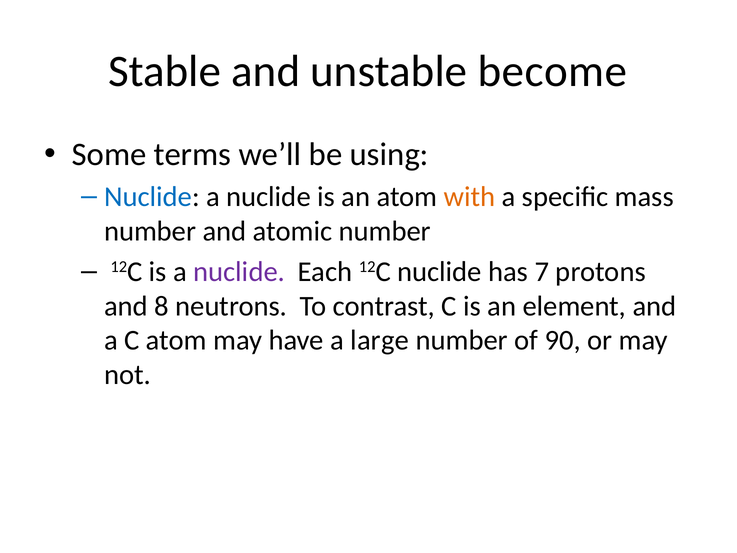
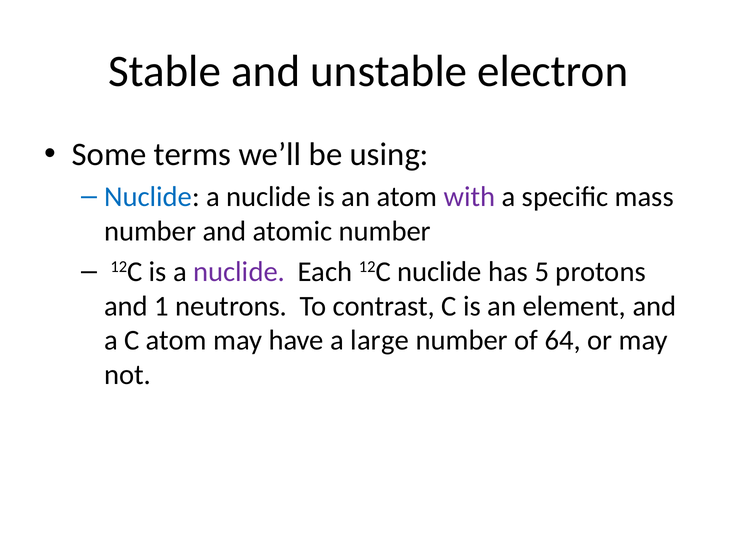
become: become -> electron (553, 71)
with colour: orange -> purple (470, 197)
7: 7 -> 5 (542, 271)
8: 8 -> 1 (162, 306)
90: 90 -> 64 (563, 340)
